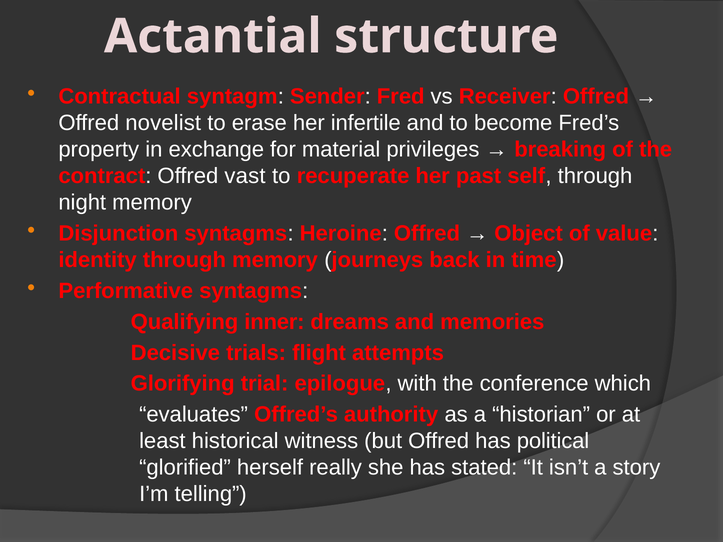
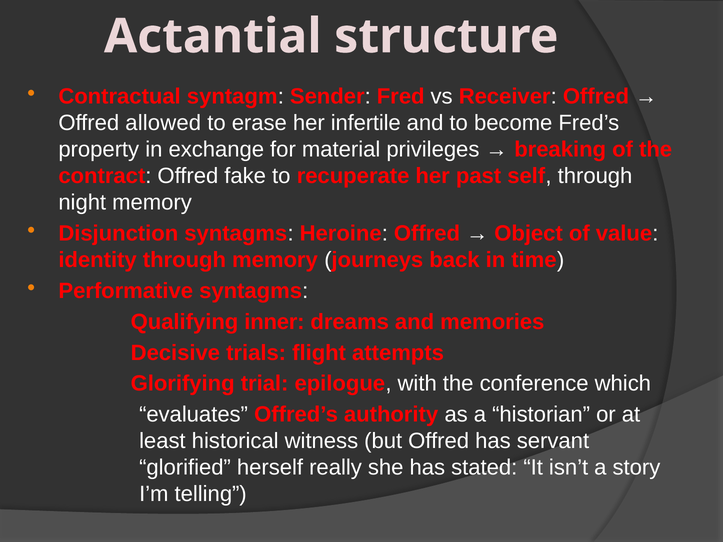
novelist: novelist -> allowed (163, 123)
vast: vast -> fake (245, 176)
political: political -> servant (553, 441)
